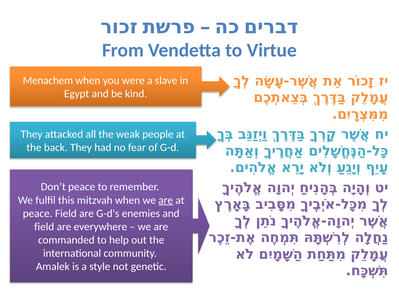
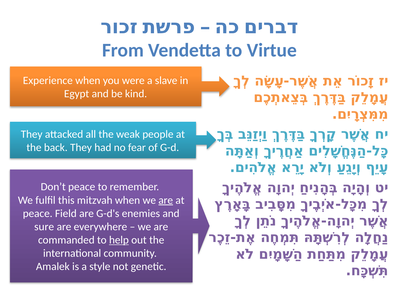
Menachem: Menachem -> Experience (48, 81)
field: field -> sure (44, 227)
help underline: none -> present (119, 240)
